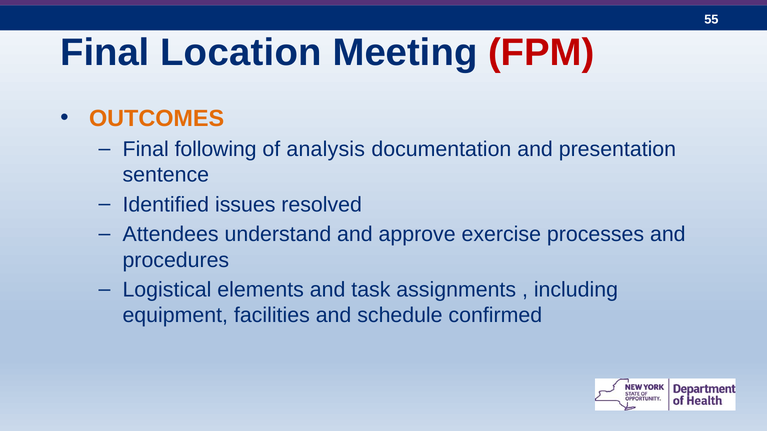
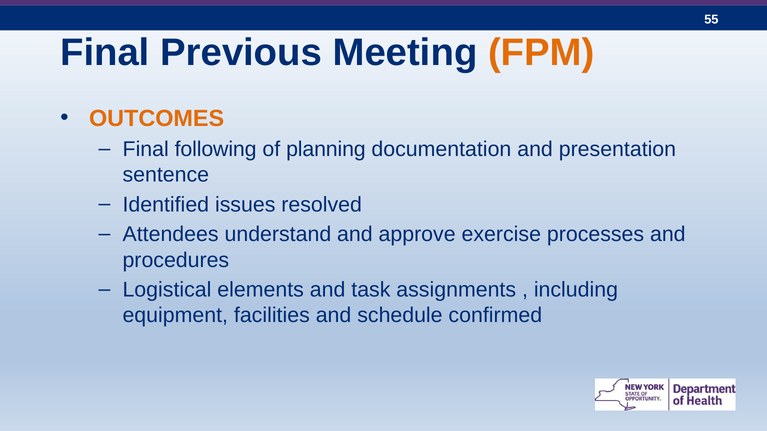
Location: Location -> Previous (241, 52)
FPM colour: red -> orange (541, 52)
analysis: analysis -> planning (326, 149)
